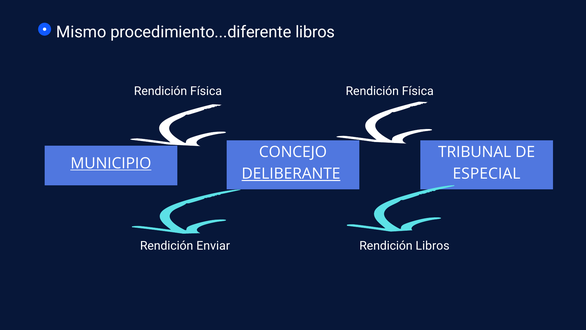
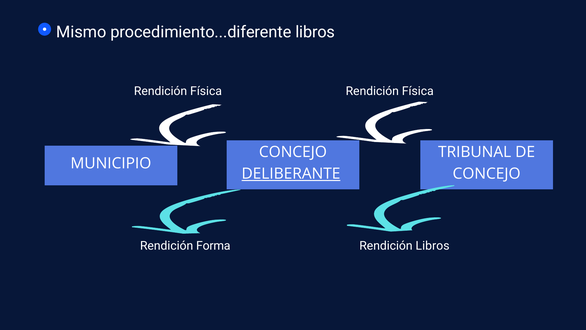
MUNICIPIO underline: present -> none (111, 163)
ESPECIAL: ESPECIAL -> CONCEJO (487, 174)
Enviar: Enviar -> Forma (213, 245)
